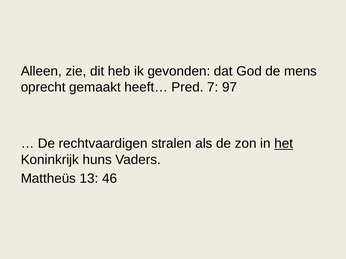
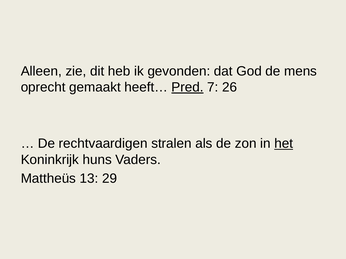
Pred underline: none -> present (188, 87)
97: 97 -> 26 (230, 87)
46: 46 -> 29 (110, 179)
